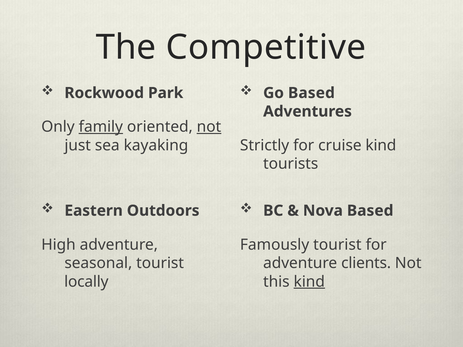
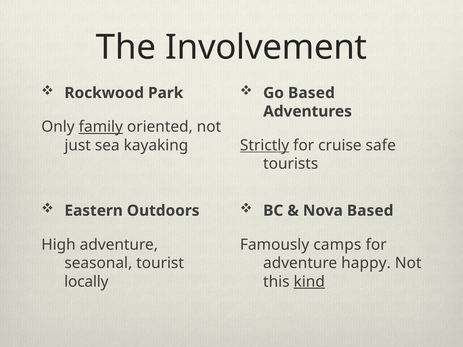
Competitive: Competitive -> Involvement (266, 47)
not underline: present -> none (209, 127)
Strictly underline: none -> present (265, 145)
cruise kind: kind -> safe (381, 145)
Famously tourist: tourist -> camps (337, 245)
clients: clients -> happy (366, 263)
